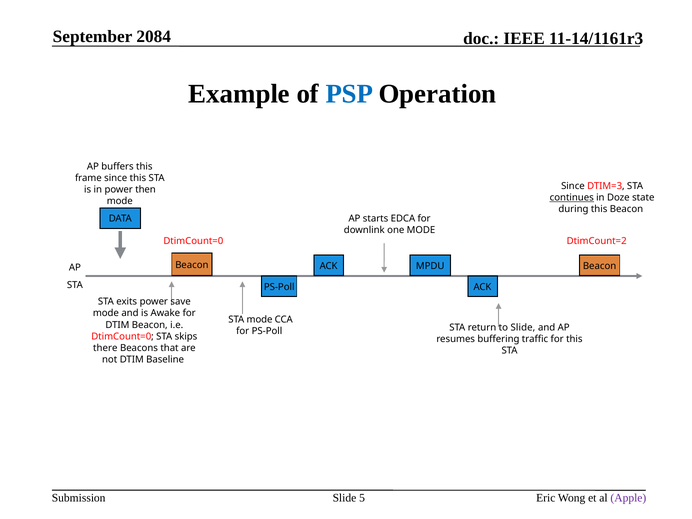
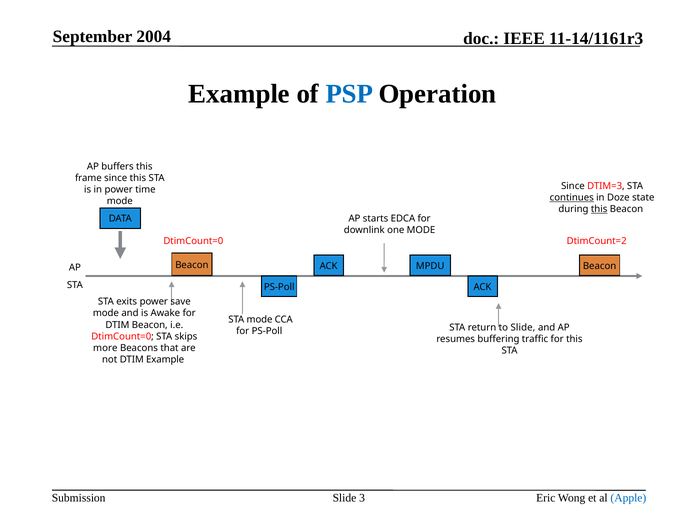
2084: 2084 -> 2004 (154, 37)
then: then -> time (145, 190)
this underline: none -> present (599, 209)
there: there -> more (105, 348)
DTIM Baseline: Baseline -> Example (165, 360)
5: 5 -> 3 (362, 498)
Apple colour: purple -> blue (628, 498)
